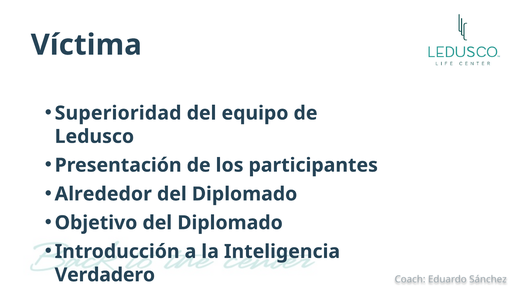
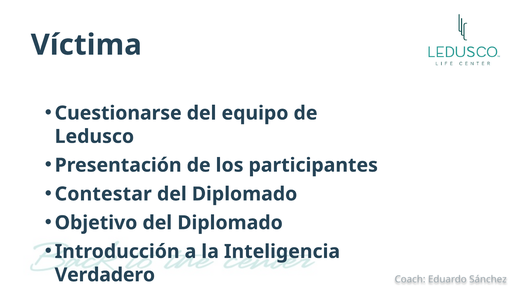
Superioridad: Superioridad -> Cuestionarse (118, 113)
Alrededor: Alrededor -> Contestar (103, 194)
